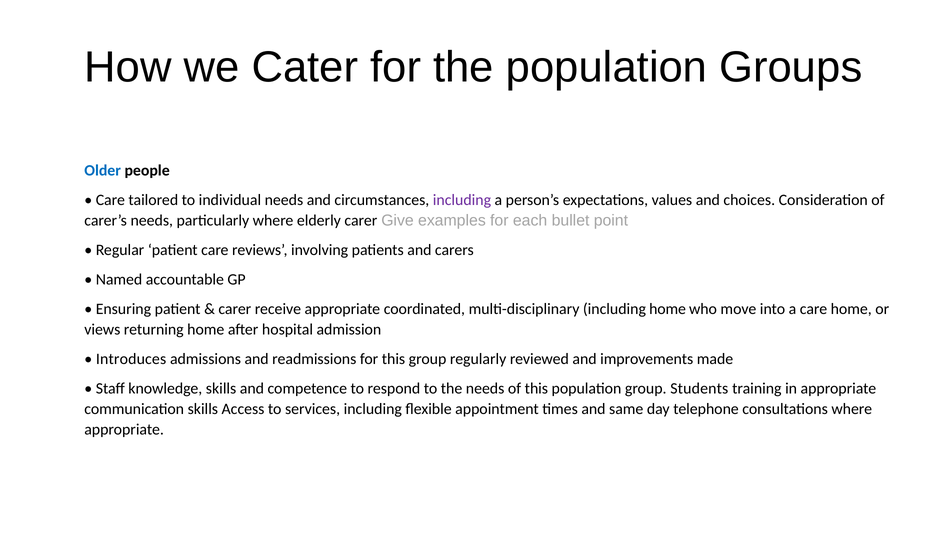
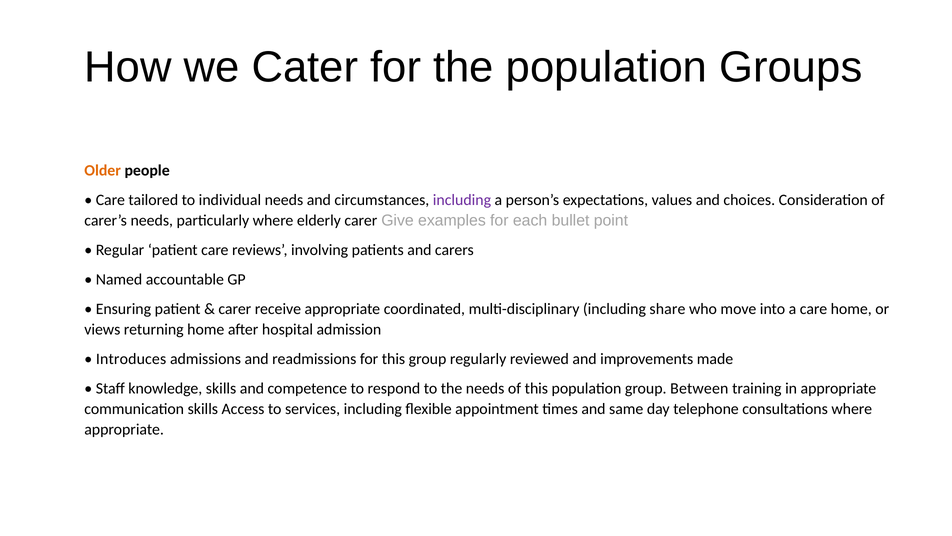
Older colour: blue -> orange (103, 170)
including home: home -> share (667, 309)
Students: Students -> Between (699, 388)
